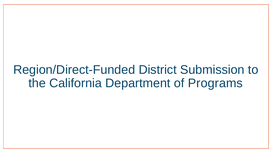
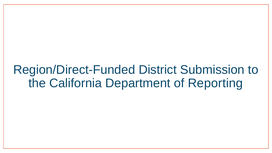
Programs: Programs -> Reporting (215, 83)
